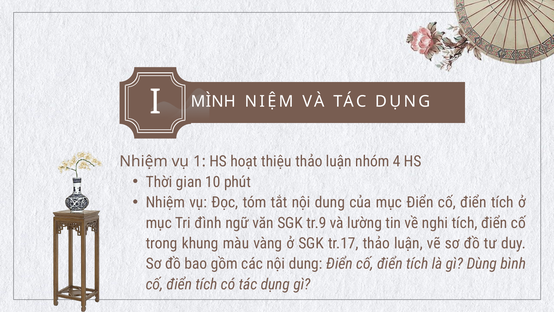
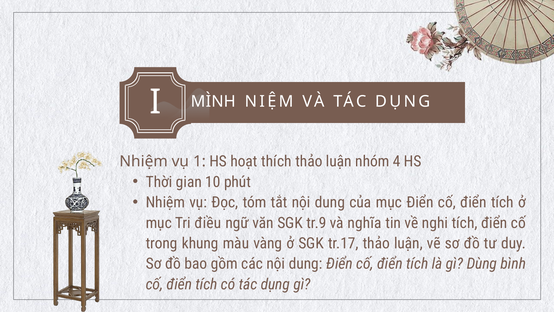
thiệu: thiệu -> thích (276, 161)
đình: đình -> điều (208, 223)
lường: lường -> nghĩa (365, 223)
